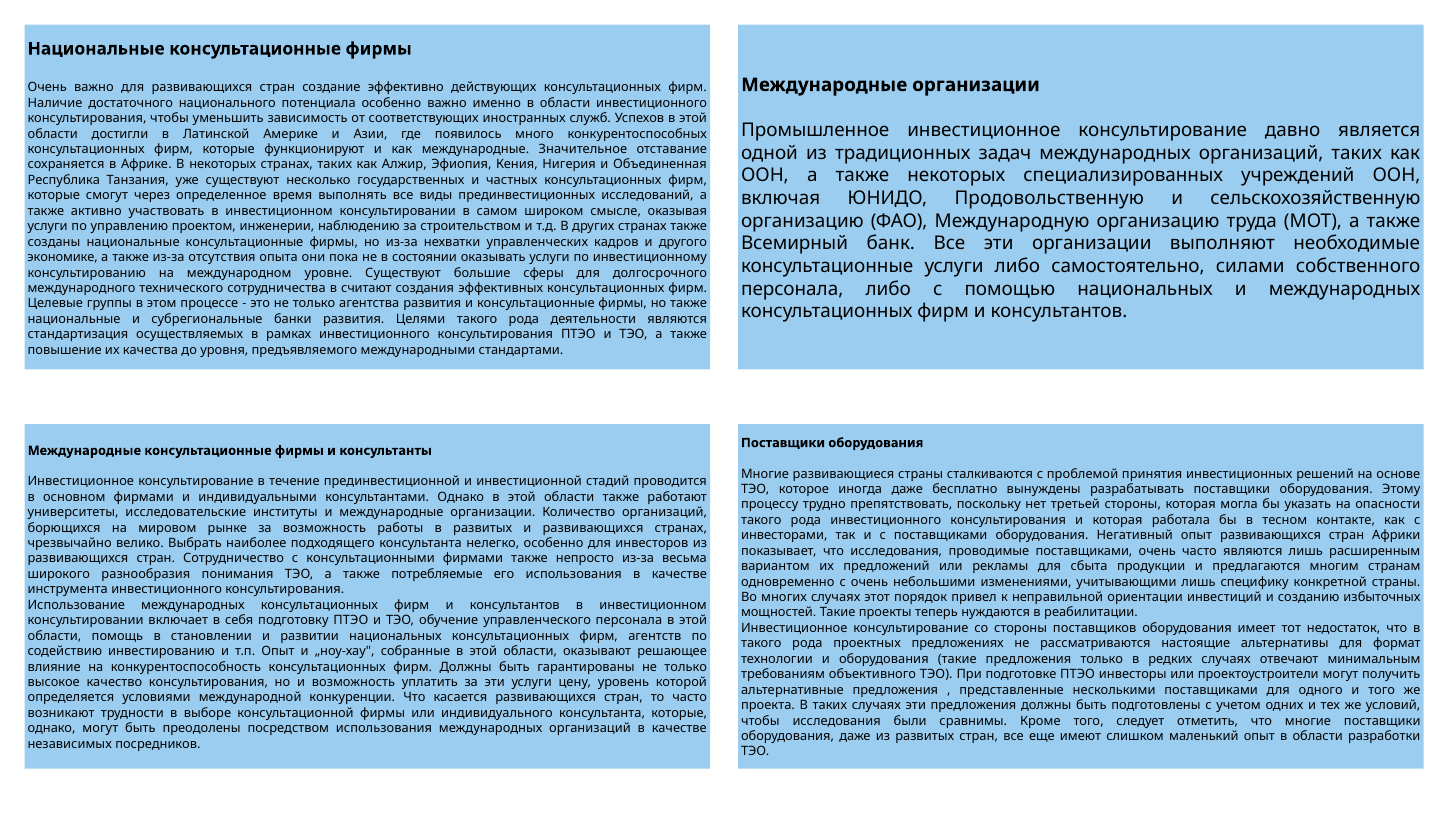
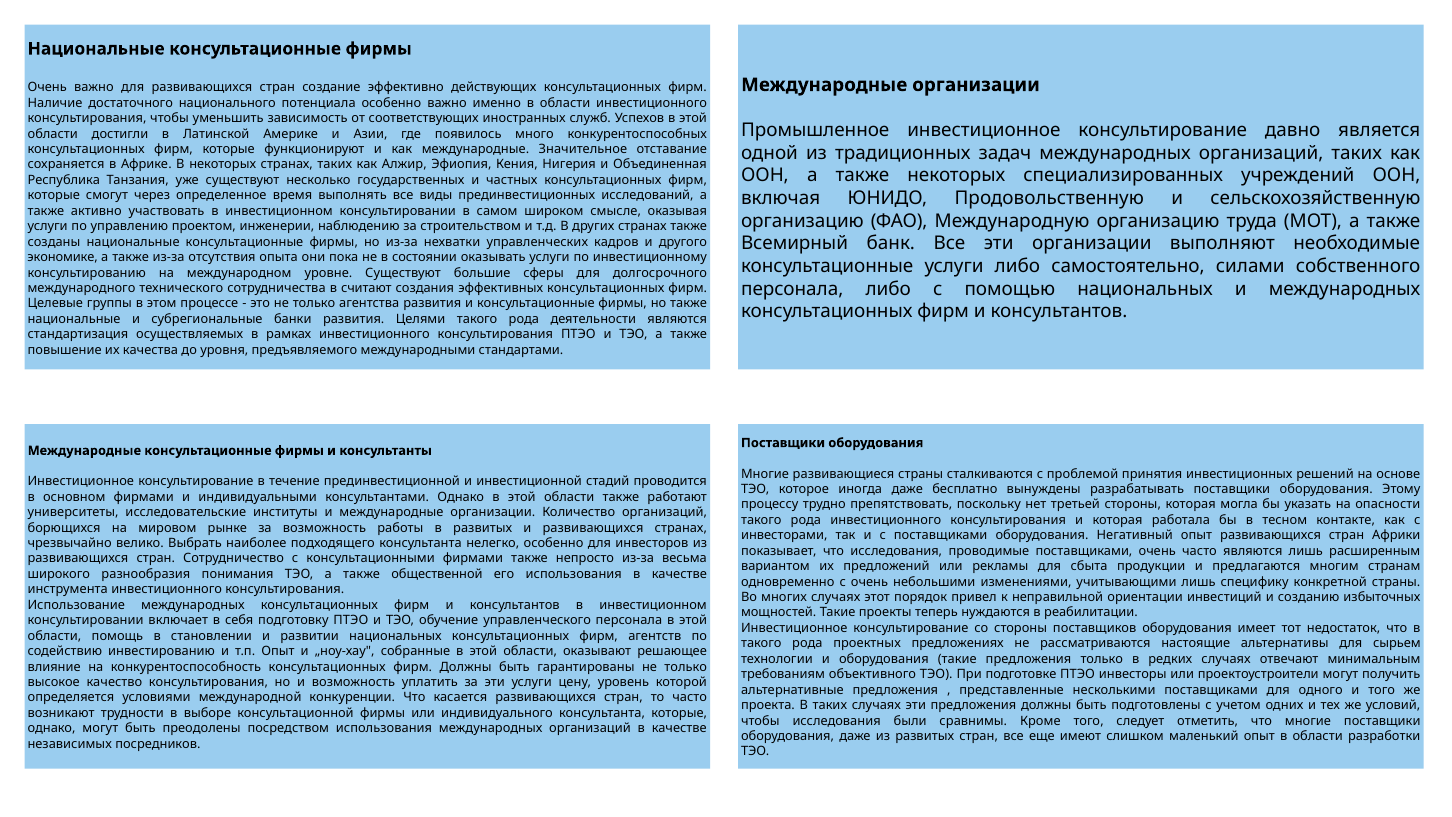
потребляемые: потребляемые -> общественной (437, 574)
формат: формат -> сырьем (1397, 643)
